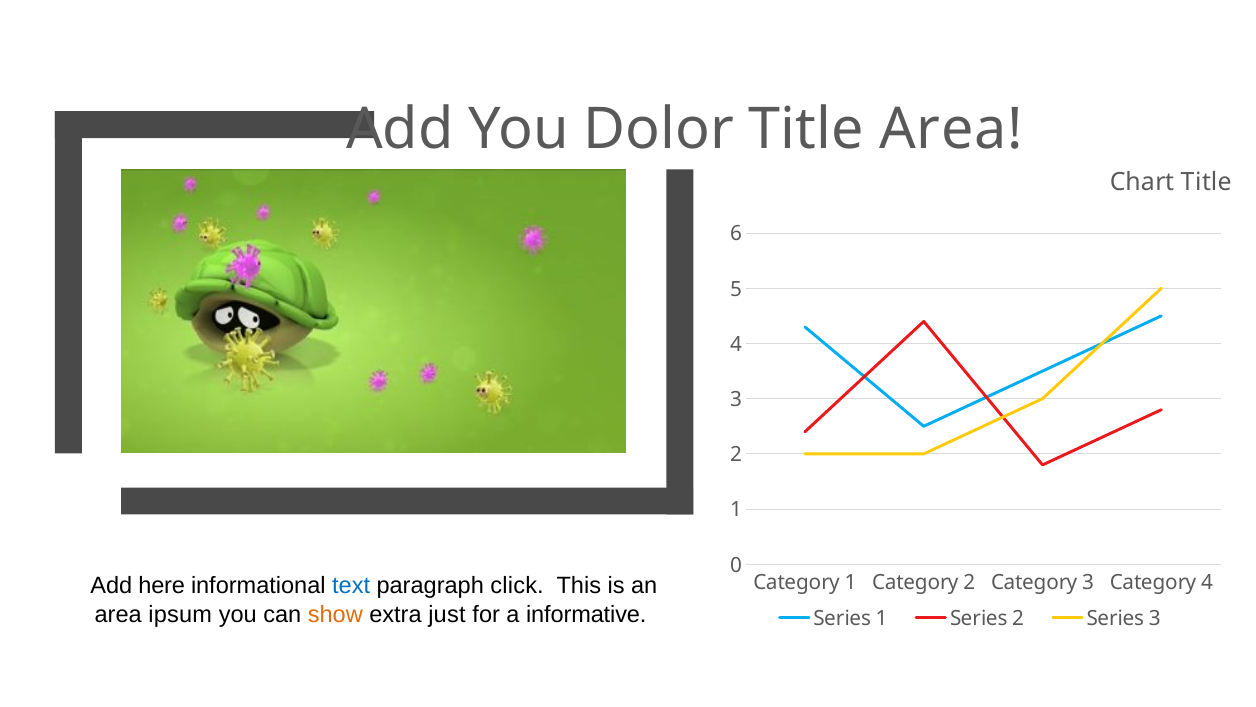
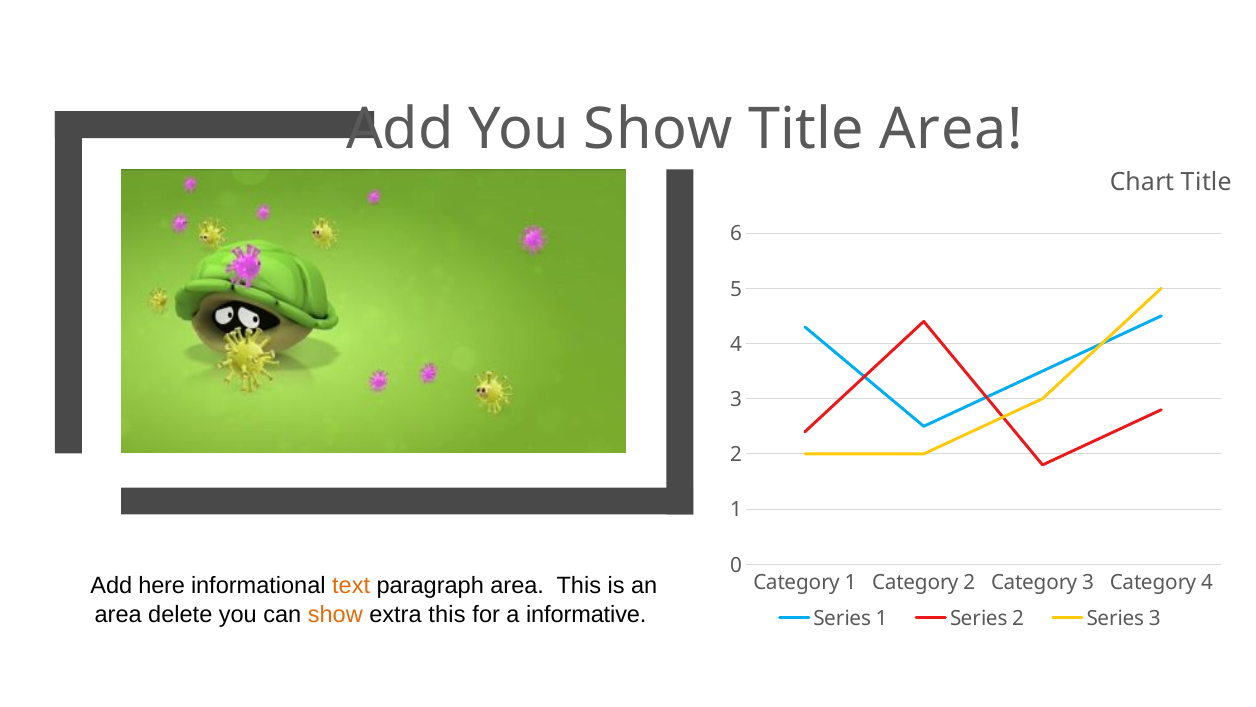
You Dolor: Dolor -> Show (658, 129)
text colour: blue -> orange (351, 586)
paragraph click: click -> area (517, 586)
ipsum: ipsum -> delete (180, 614)
extra just: just -> this (447, 614)
